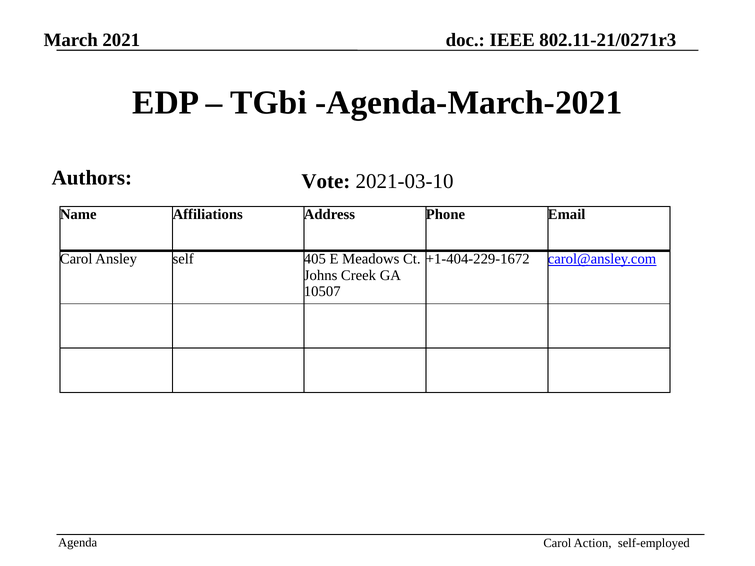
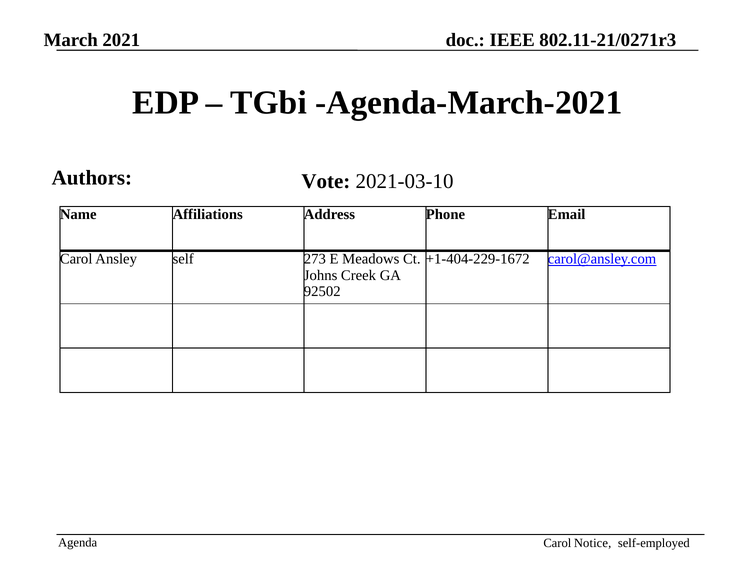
405: 405 -> 273 (315, 259)
10507: 10507 -> 92502 (322, 292)
Action: Action -> Notice (593, 543)
